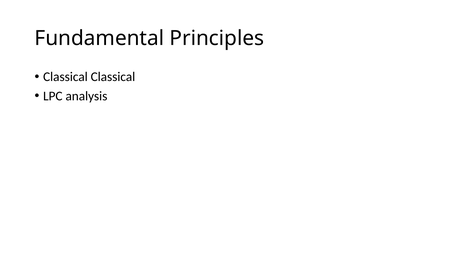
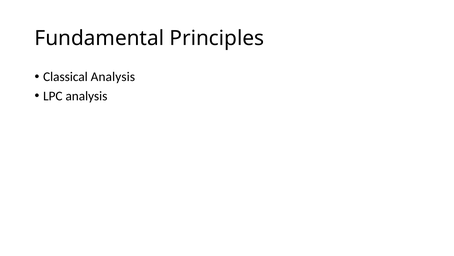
Classical Classical: Classical -> Analysis (113, 77)
